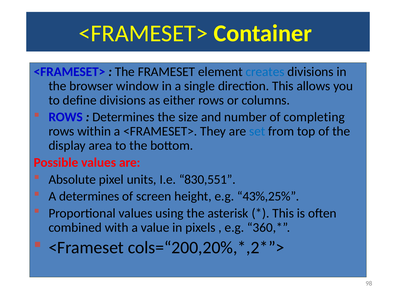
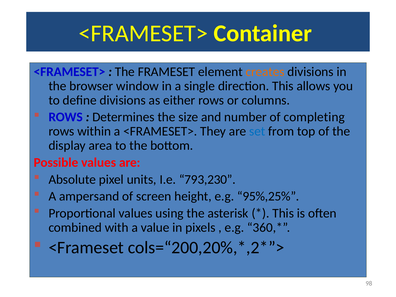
creates colour: blue -> orange (265, 72)
830,551: 830,551 -> 793,230 (207, 179)
A determines: determines -> ampersand (89, 196)
43%,25%: 43%,25% -> 95%,25% (268, 196)
